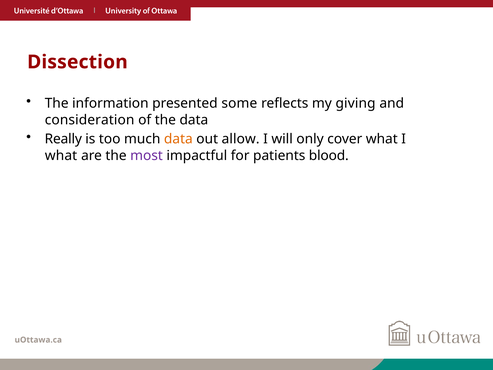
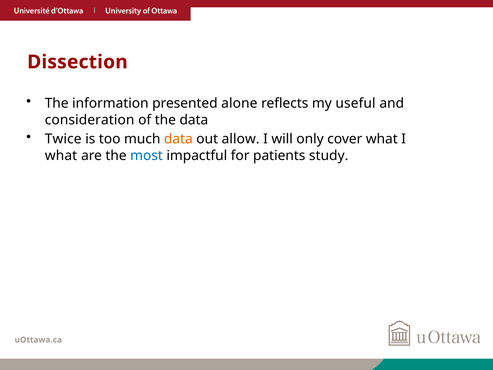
some: some -> alone (239, 103)
giving: giving -> useful (356, 103)
Really: Really -> Twice (63, 139)
most colour: purple -> blue (147, 155)
blood: blood -> study (329, 155)
